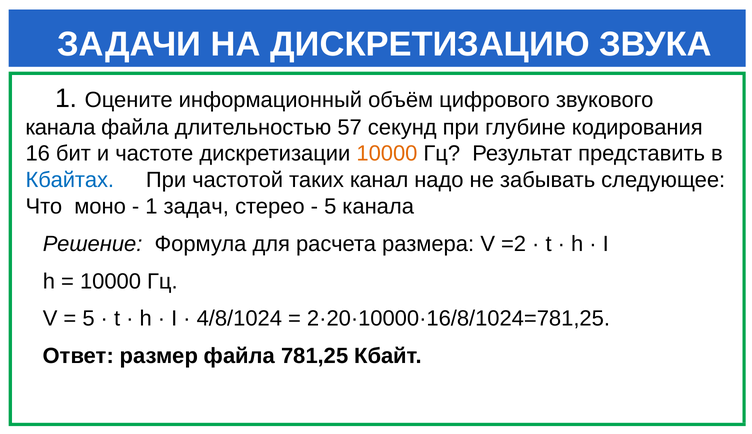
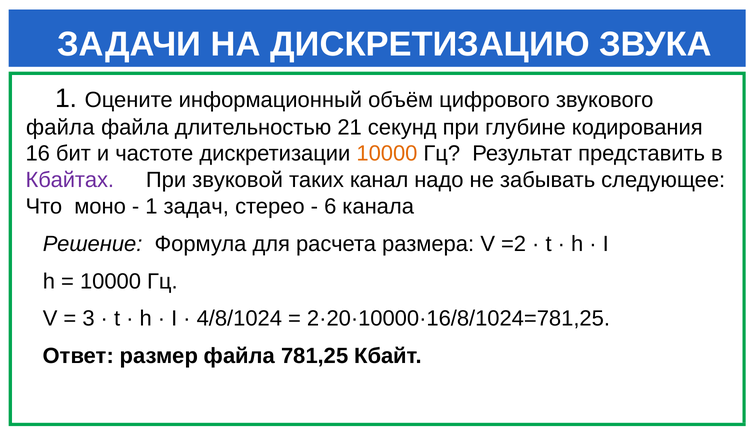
канала: канала -> файла (60, 127)
57: 57 -> 21 (350, 127)
Кбайтах colour: blue -> purple (70, 180)
частотой: частотой -> звуковой (238, 180)
5: 5 -> 6 (330, 206)
5: 5 -> 3 (89, 319)
